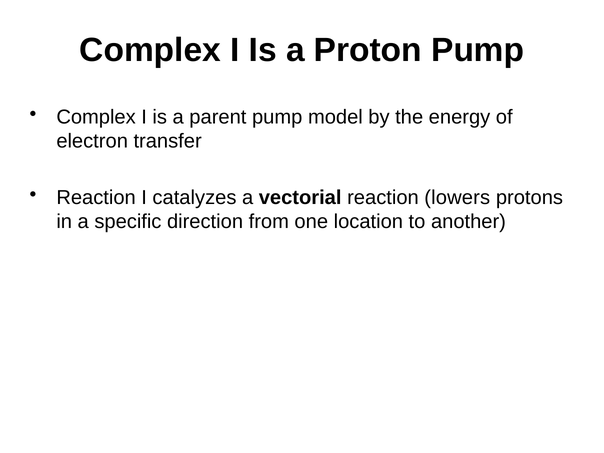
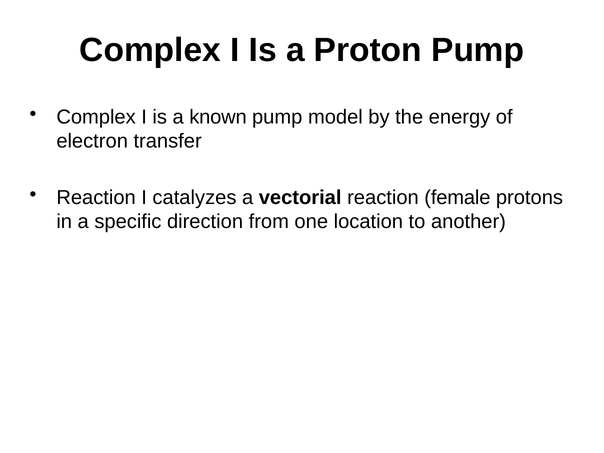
parent: parent -> known (218, 117)
lowers: lowers -> female (457, 198)
